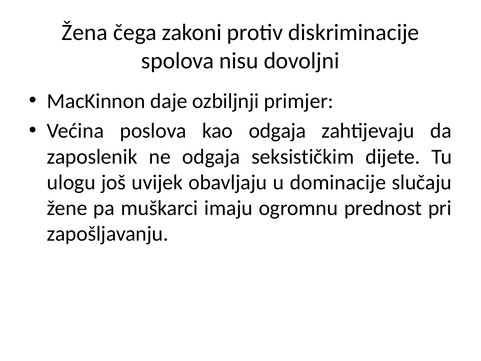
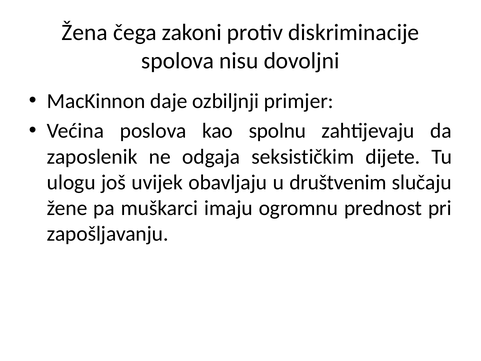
kao odgaja: odgaja -> spolnu (277, 131)
dominacije: dominacije -> društvenim (338, 182)
